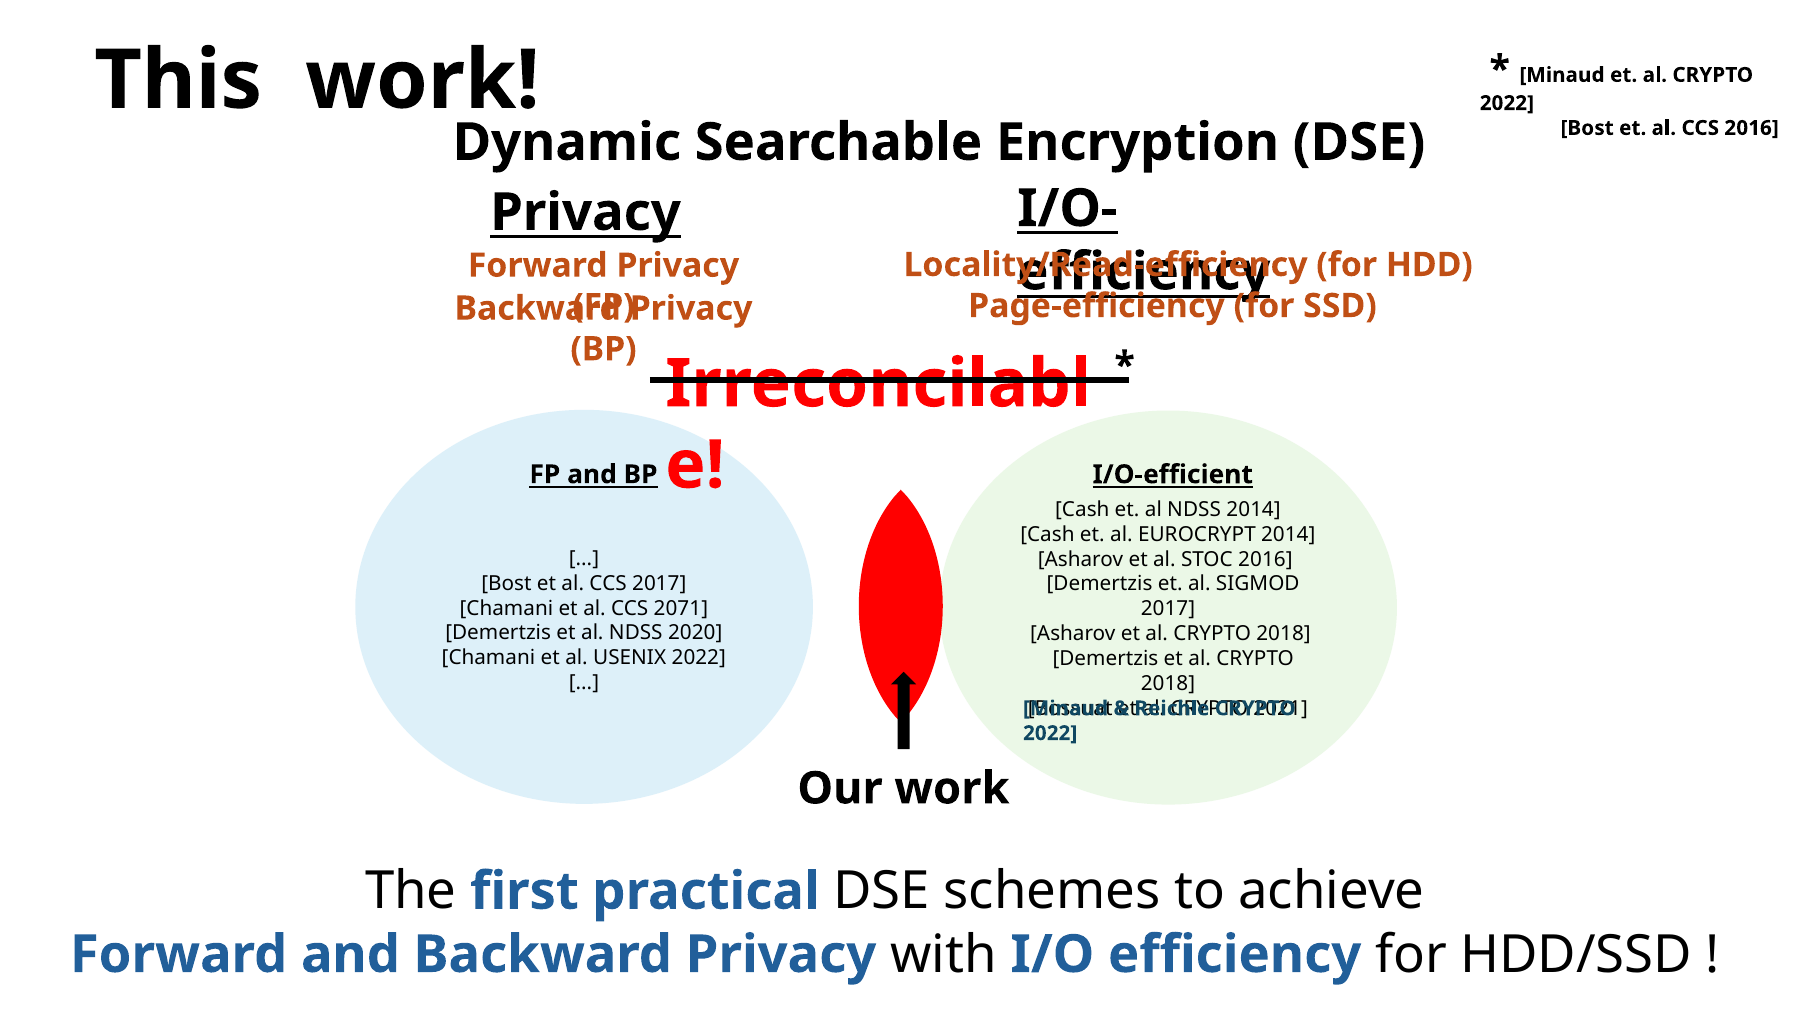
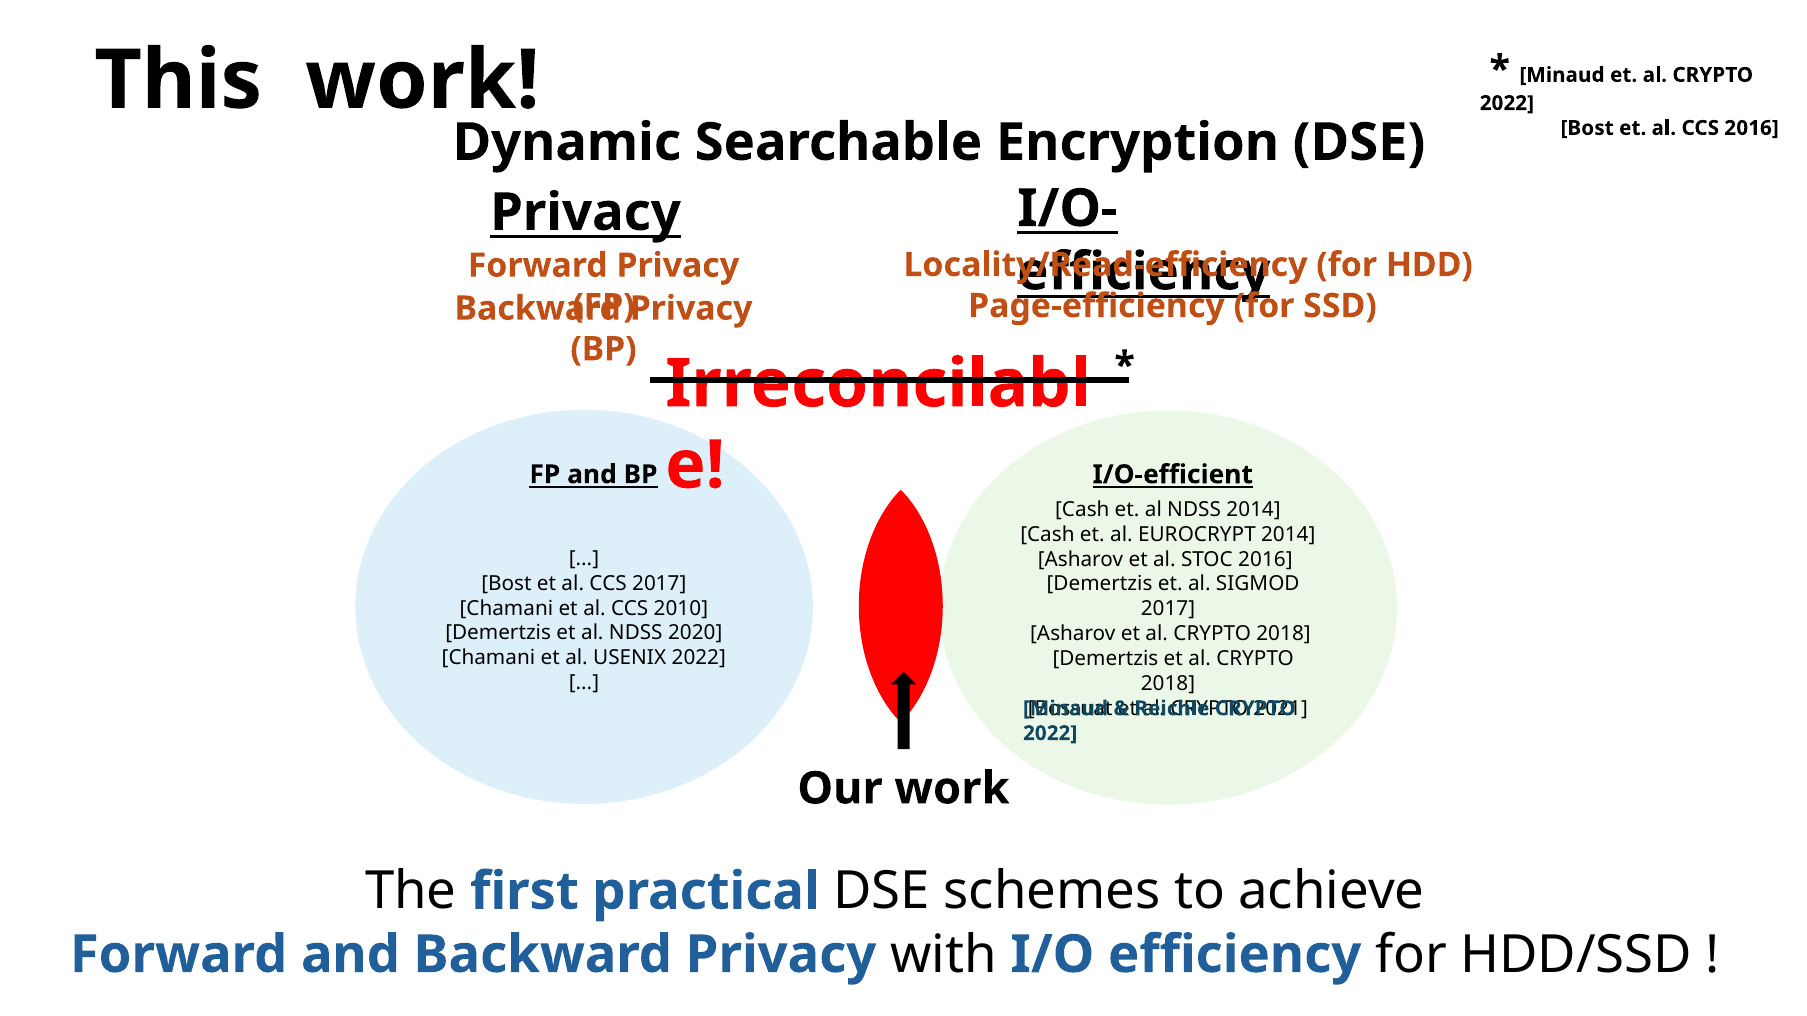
2071: 2071 -> 2010 (681, 609)
